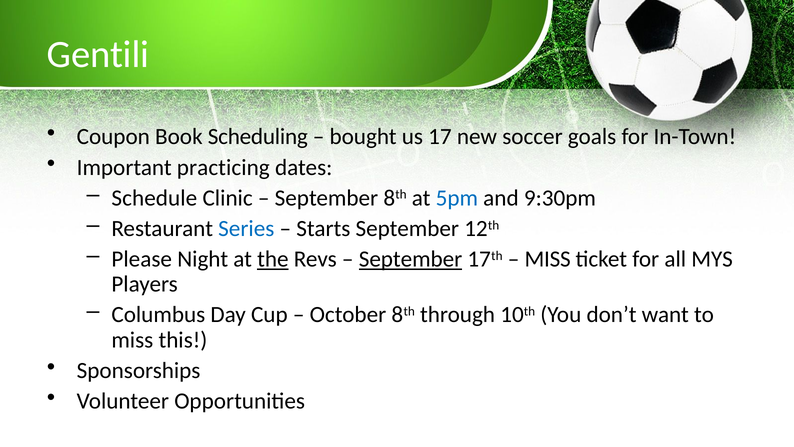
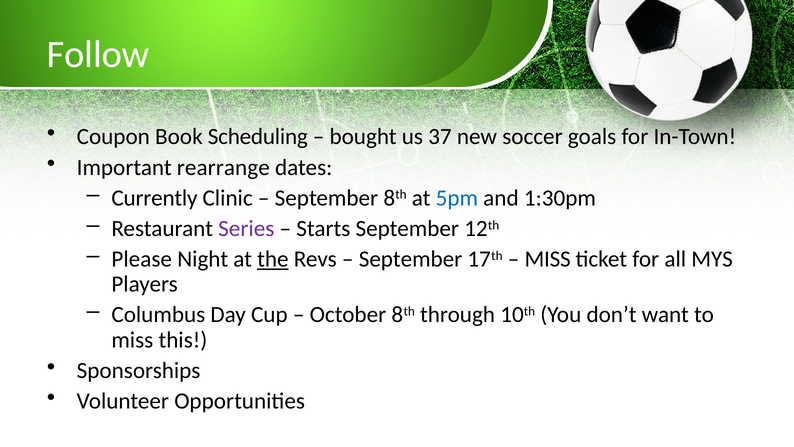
Gentili: Gentili -> Follow (98, 54)
17: 17 -> 37 (440, 137)
practicing: practicing -> rearrange (223, 167)
Schedule: Schedule -> Currently (154, 198)
9:30pm: 9:30pm -> 1:30pm (560, 198)
Series colour: blue -> purple (246, 228)
September underline: present -> none (411, 259)
